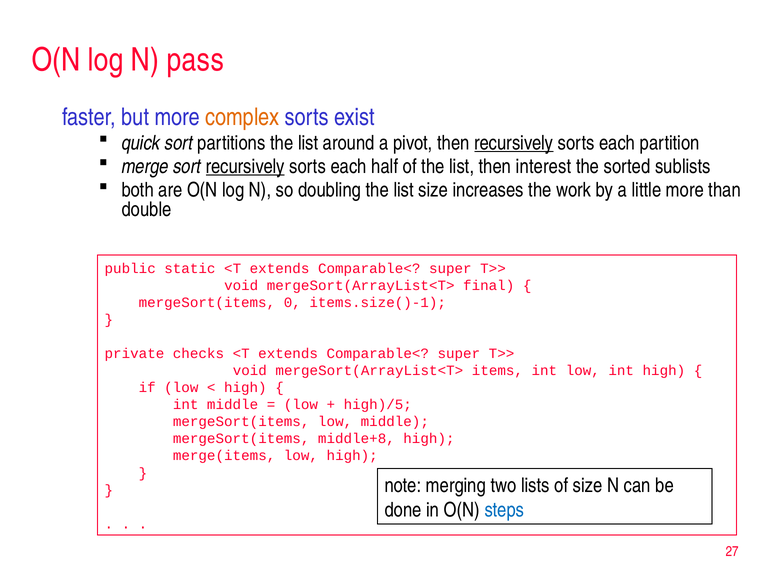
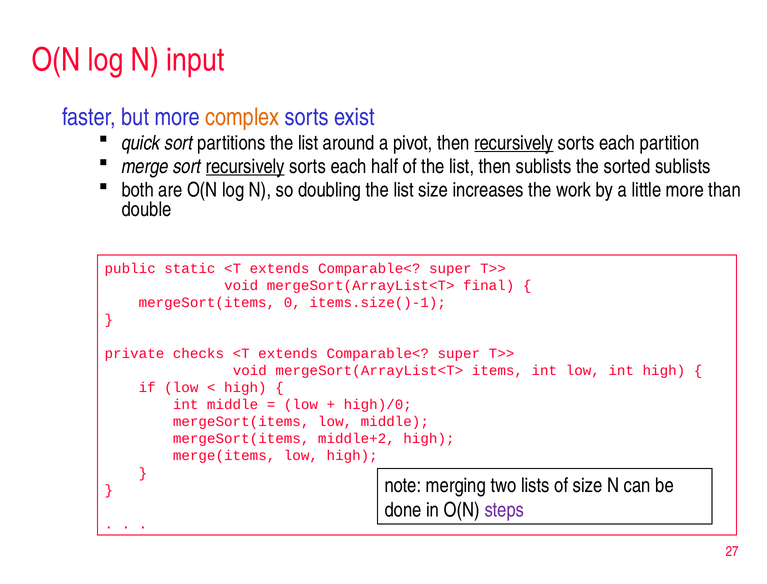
pass: pass -> input (195, 60)
then interest: interest -> sublists (544, 167)
high)/5: high)/5 -> high)/0 (378, 405)
middle+8: middle+8 -> middle+2 (356, 439)
steps colour: blue -> purple (504, 510)
